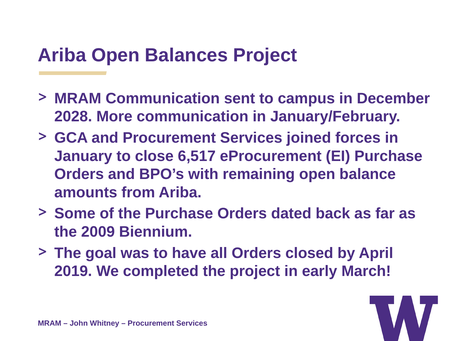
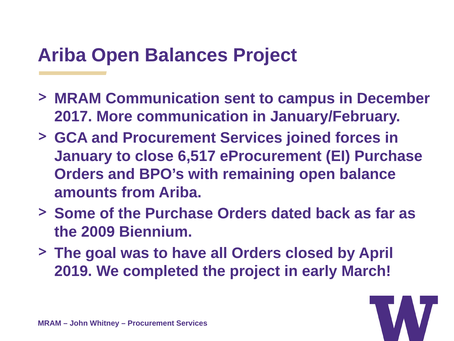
2028: 2028 -> 2017 (73, 116)
